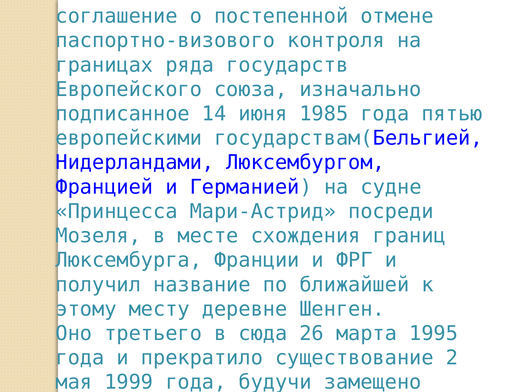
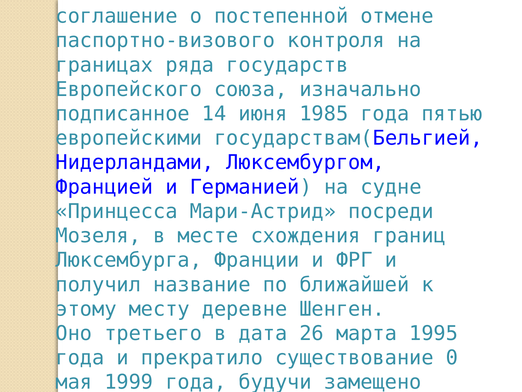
сюда: сюда -> дата (263, 333)
2: 2 -> 0 (452, 357)
